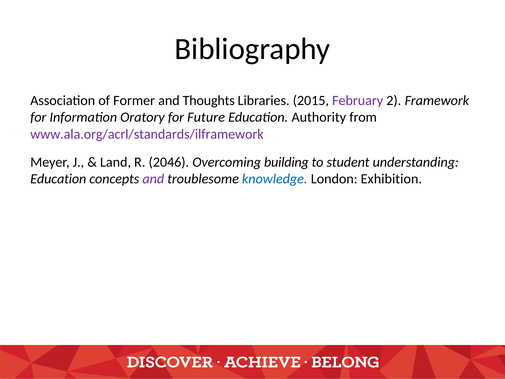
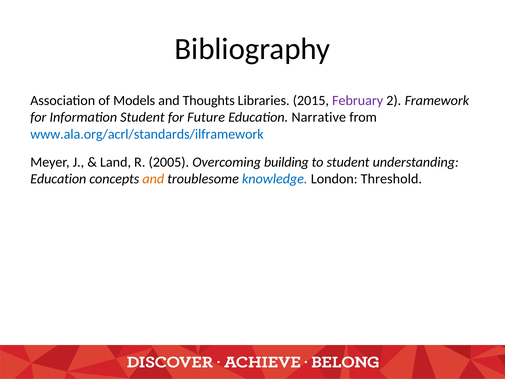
Former: Former -> Models (134, 100)
Information Oratory: Oratory -> Student (142, 117)
Authority: Authority -> Narrative (319, 117)
www.ala.org/acrl/standards/ilframework colour: purple -> blue (147, 134)
2046: 2046 -> 2005 (169, 162)
and colour: purple -> orange (153, 179)
Exhibition: Exhibition -> Threshold (391, 179)
